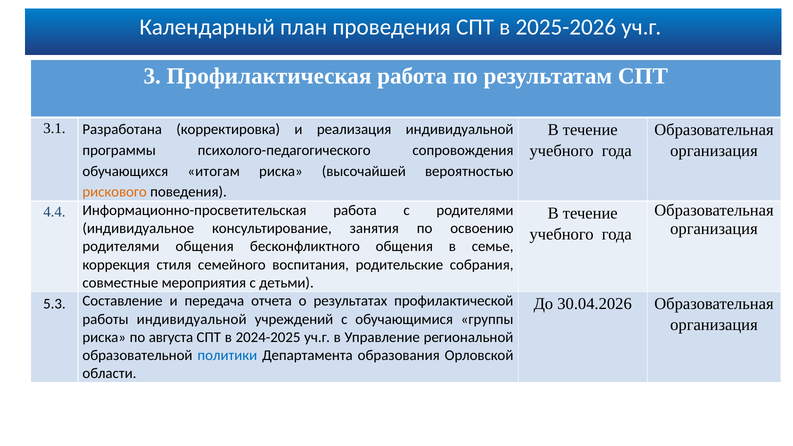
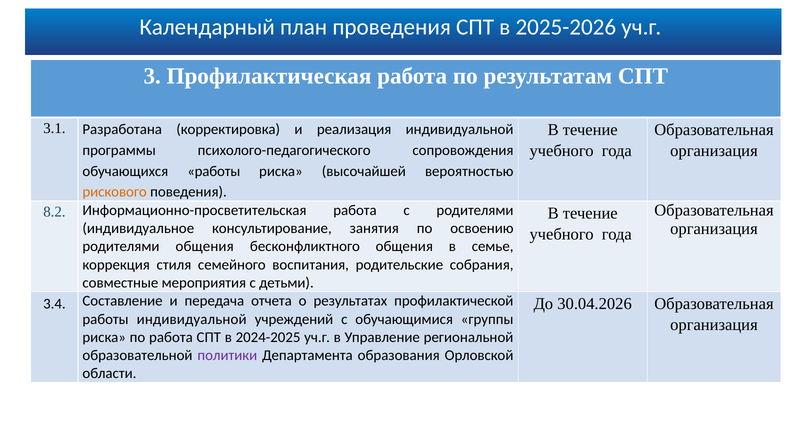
обучающихся итогам: итогам -> работы (214, 171)
4.4: 4.4 -> 8.2 (54, 212)
5.3: 5.3 -> 3.4 (54, 304)
по августа: августа -> работа (171, 337)
политики colour: blue -> purple (227, 355)
